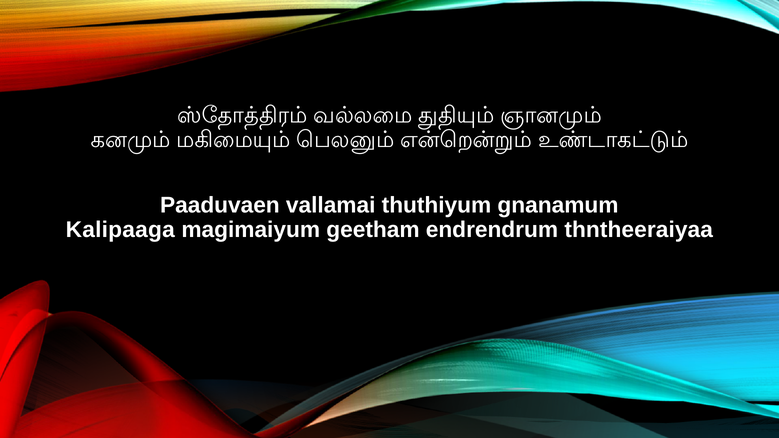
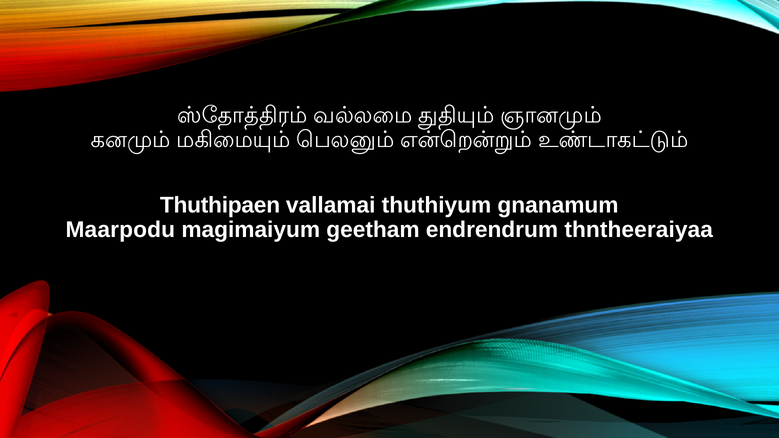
Paaduvaen: Paaduvaen -> Thuthipaen (220, 205)
Kalipaaga: Kalipaaga -> Maarpodu (120, 230)
